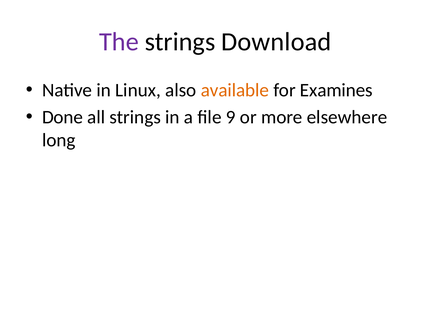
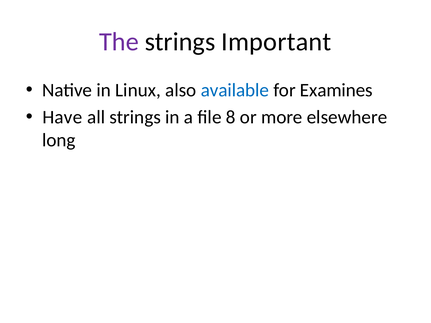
Download: Download -> Important (276, 42)
available colour: orange -> blue (235, 90)
Done: Done -> Have (62, 117)
9: 9 -> 8 (231, 117)
